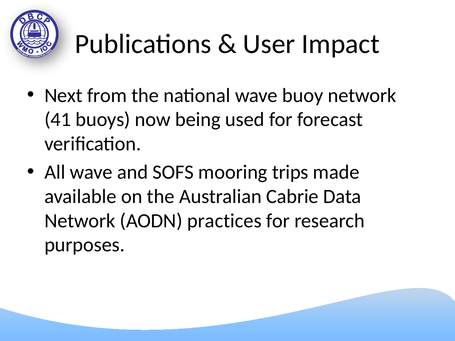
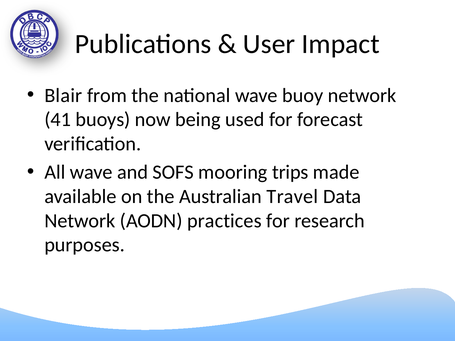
Next: Next -> Blair (63, 95)
Cabrie: Cabrie -> Travel (292, 197)
